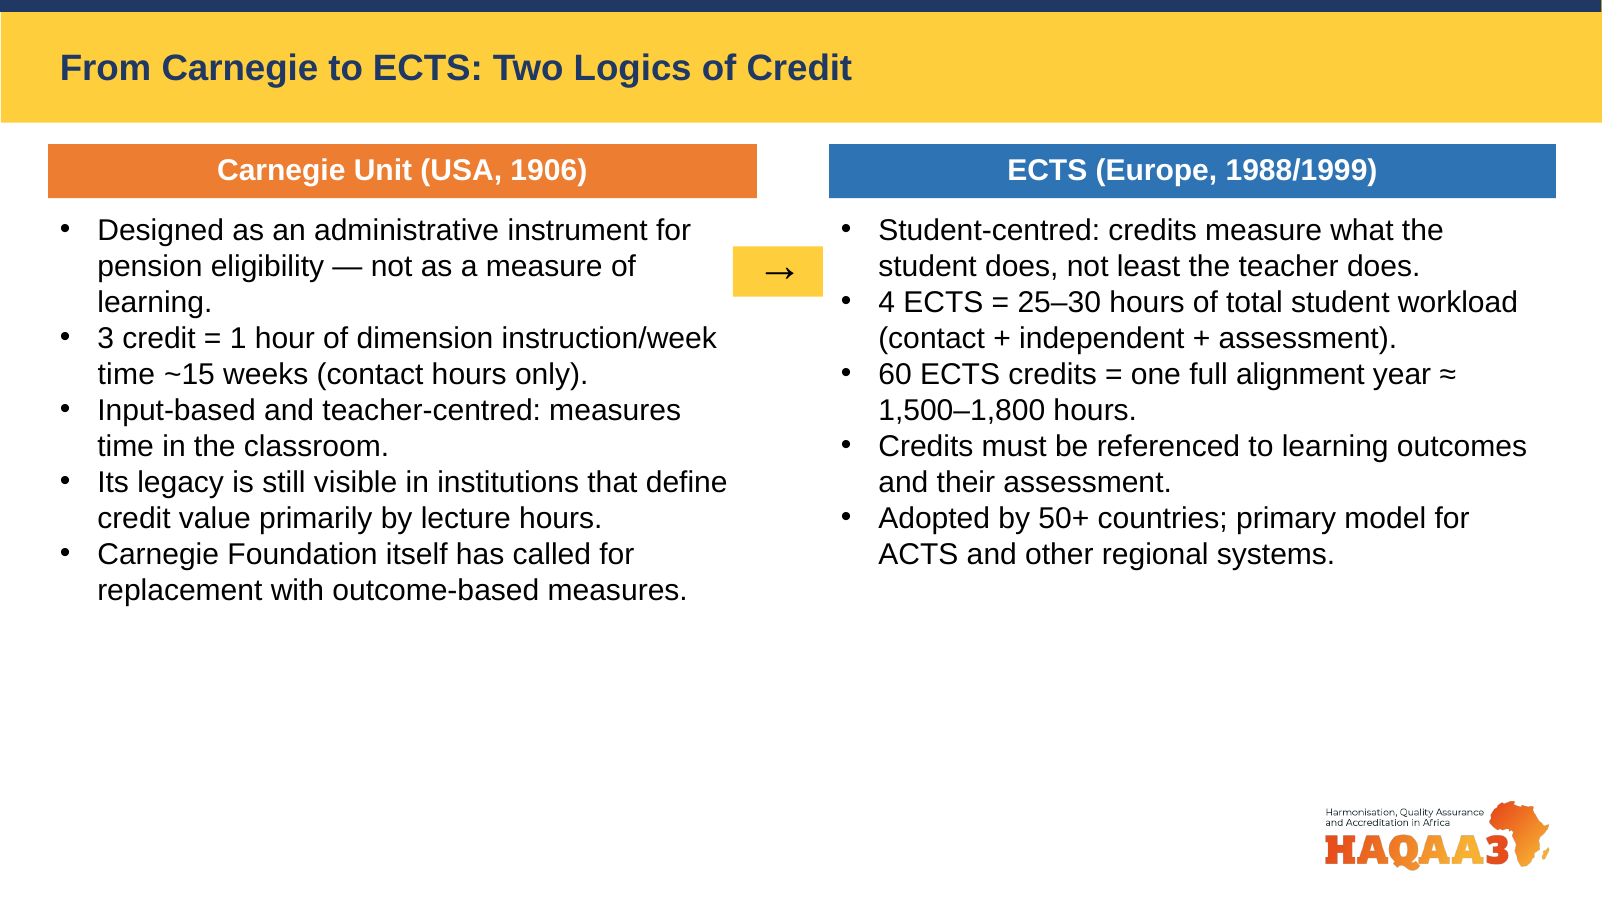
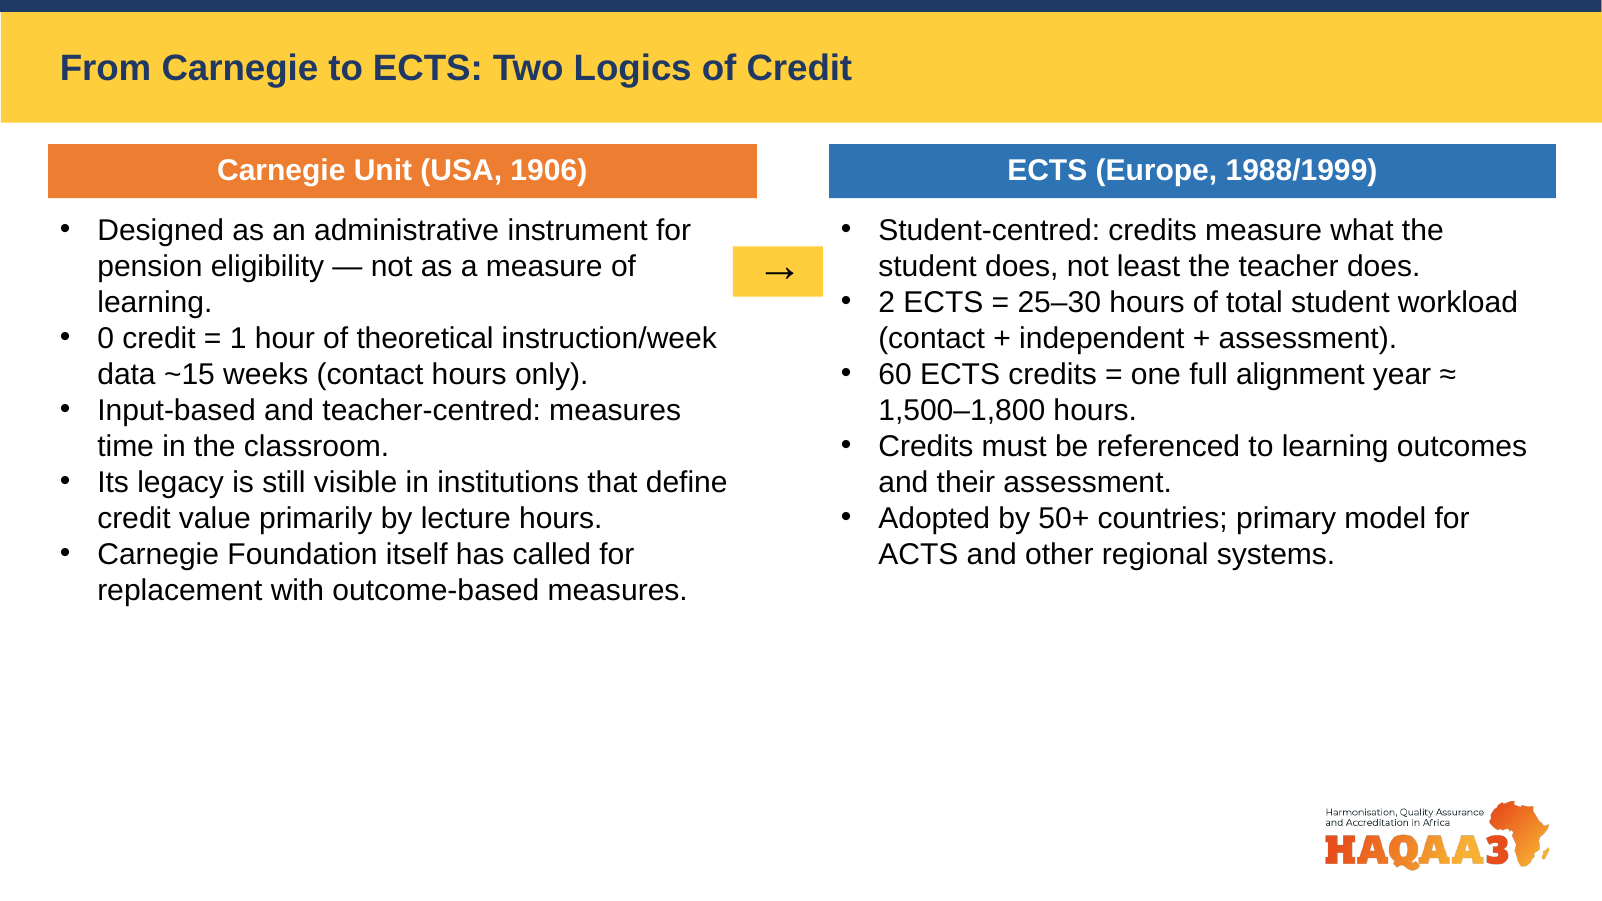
4: 4 -> 2 (887, 302)
3: 3 -> 0 (106, 338)
dimension: dimension -> theoretical (425, 338)
time: time -> data (127, 374)
